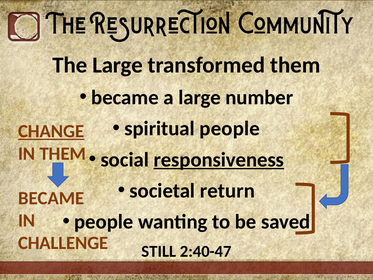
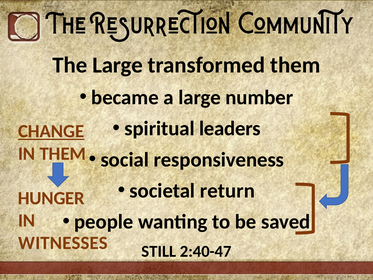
spiritual people: people -> leaders (230, 128)
responsiveness underline: present -> none (219, 160)
BECAME: BECAME -> HUNGER (51, 198)
CHALLENGE: CHALLENGE -> WITNESSES (63, 243)
